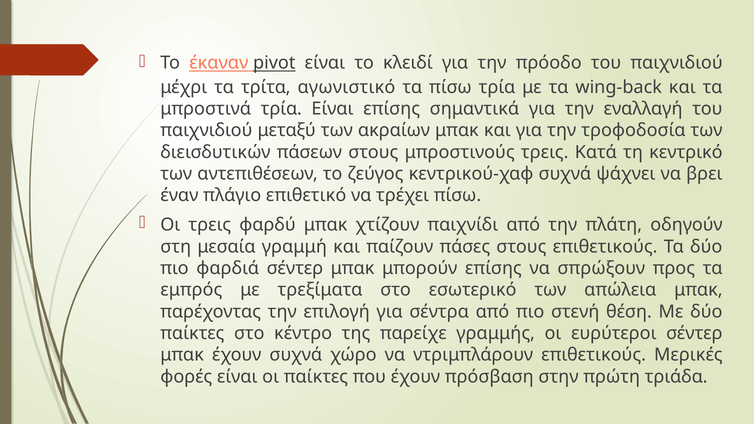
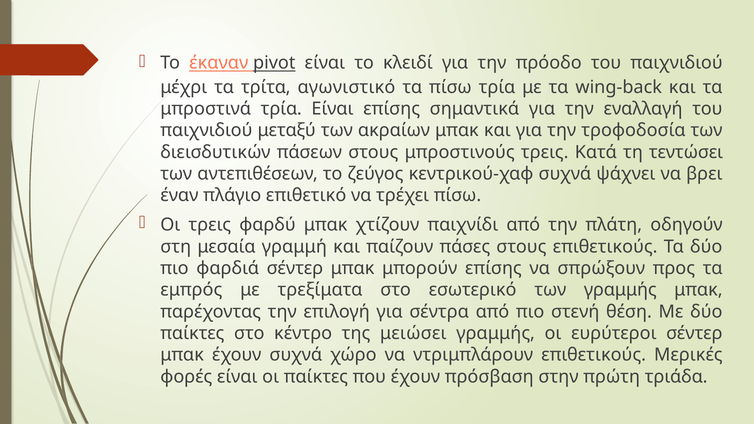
κεντρικό: κεντρικό -> τεντώσει (686, 152)
των απώλεια: απώλεια -> γραμμής (620, 290)
παρείχε: παρείχε -> μειώσει (413, 333)
